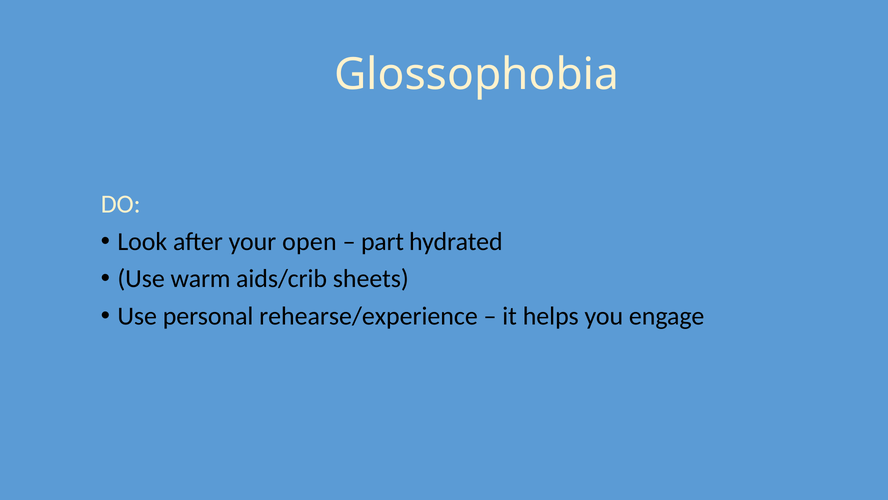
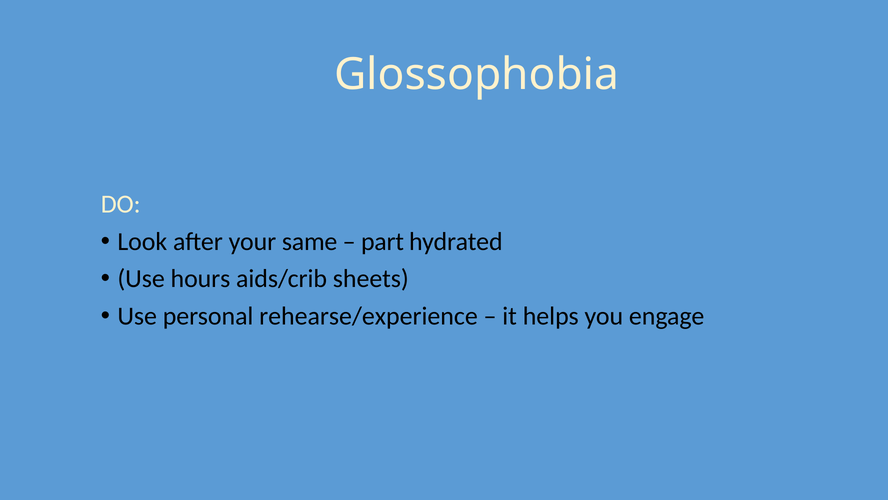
open: open -> same (310, 241)
warm: warm -> hours (200, 279)
